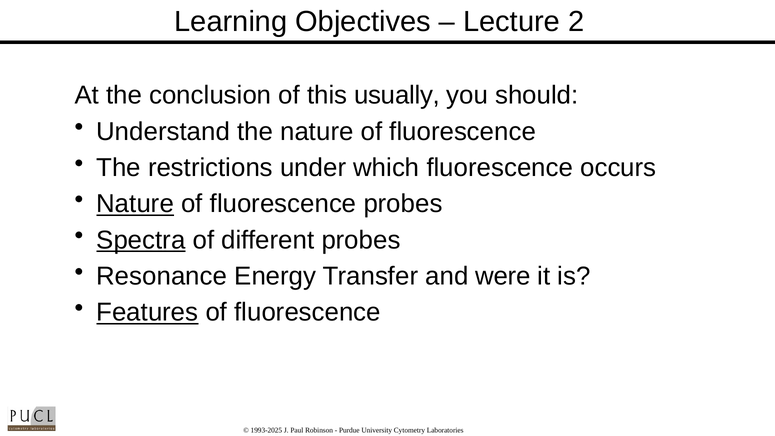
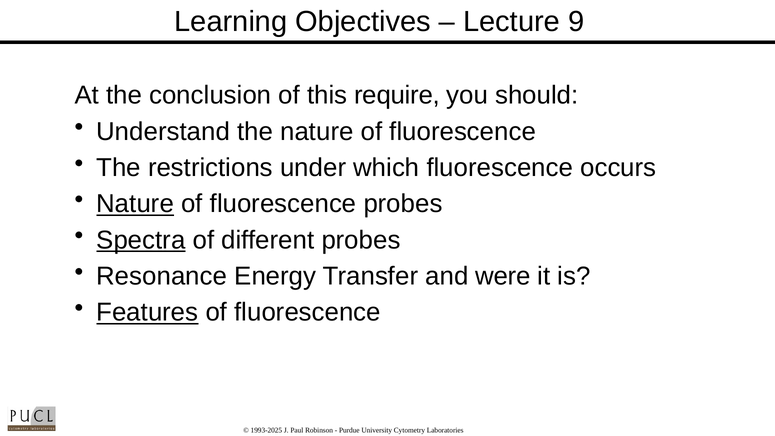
2: 2 -> 9 (576, 22)
usually: usually -> require (397, 95)
